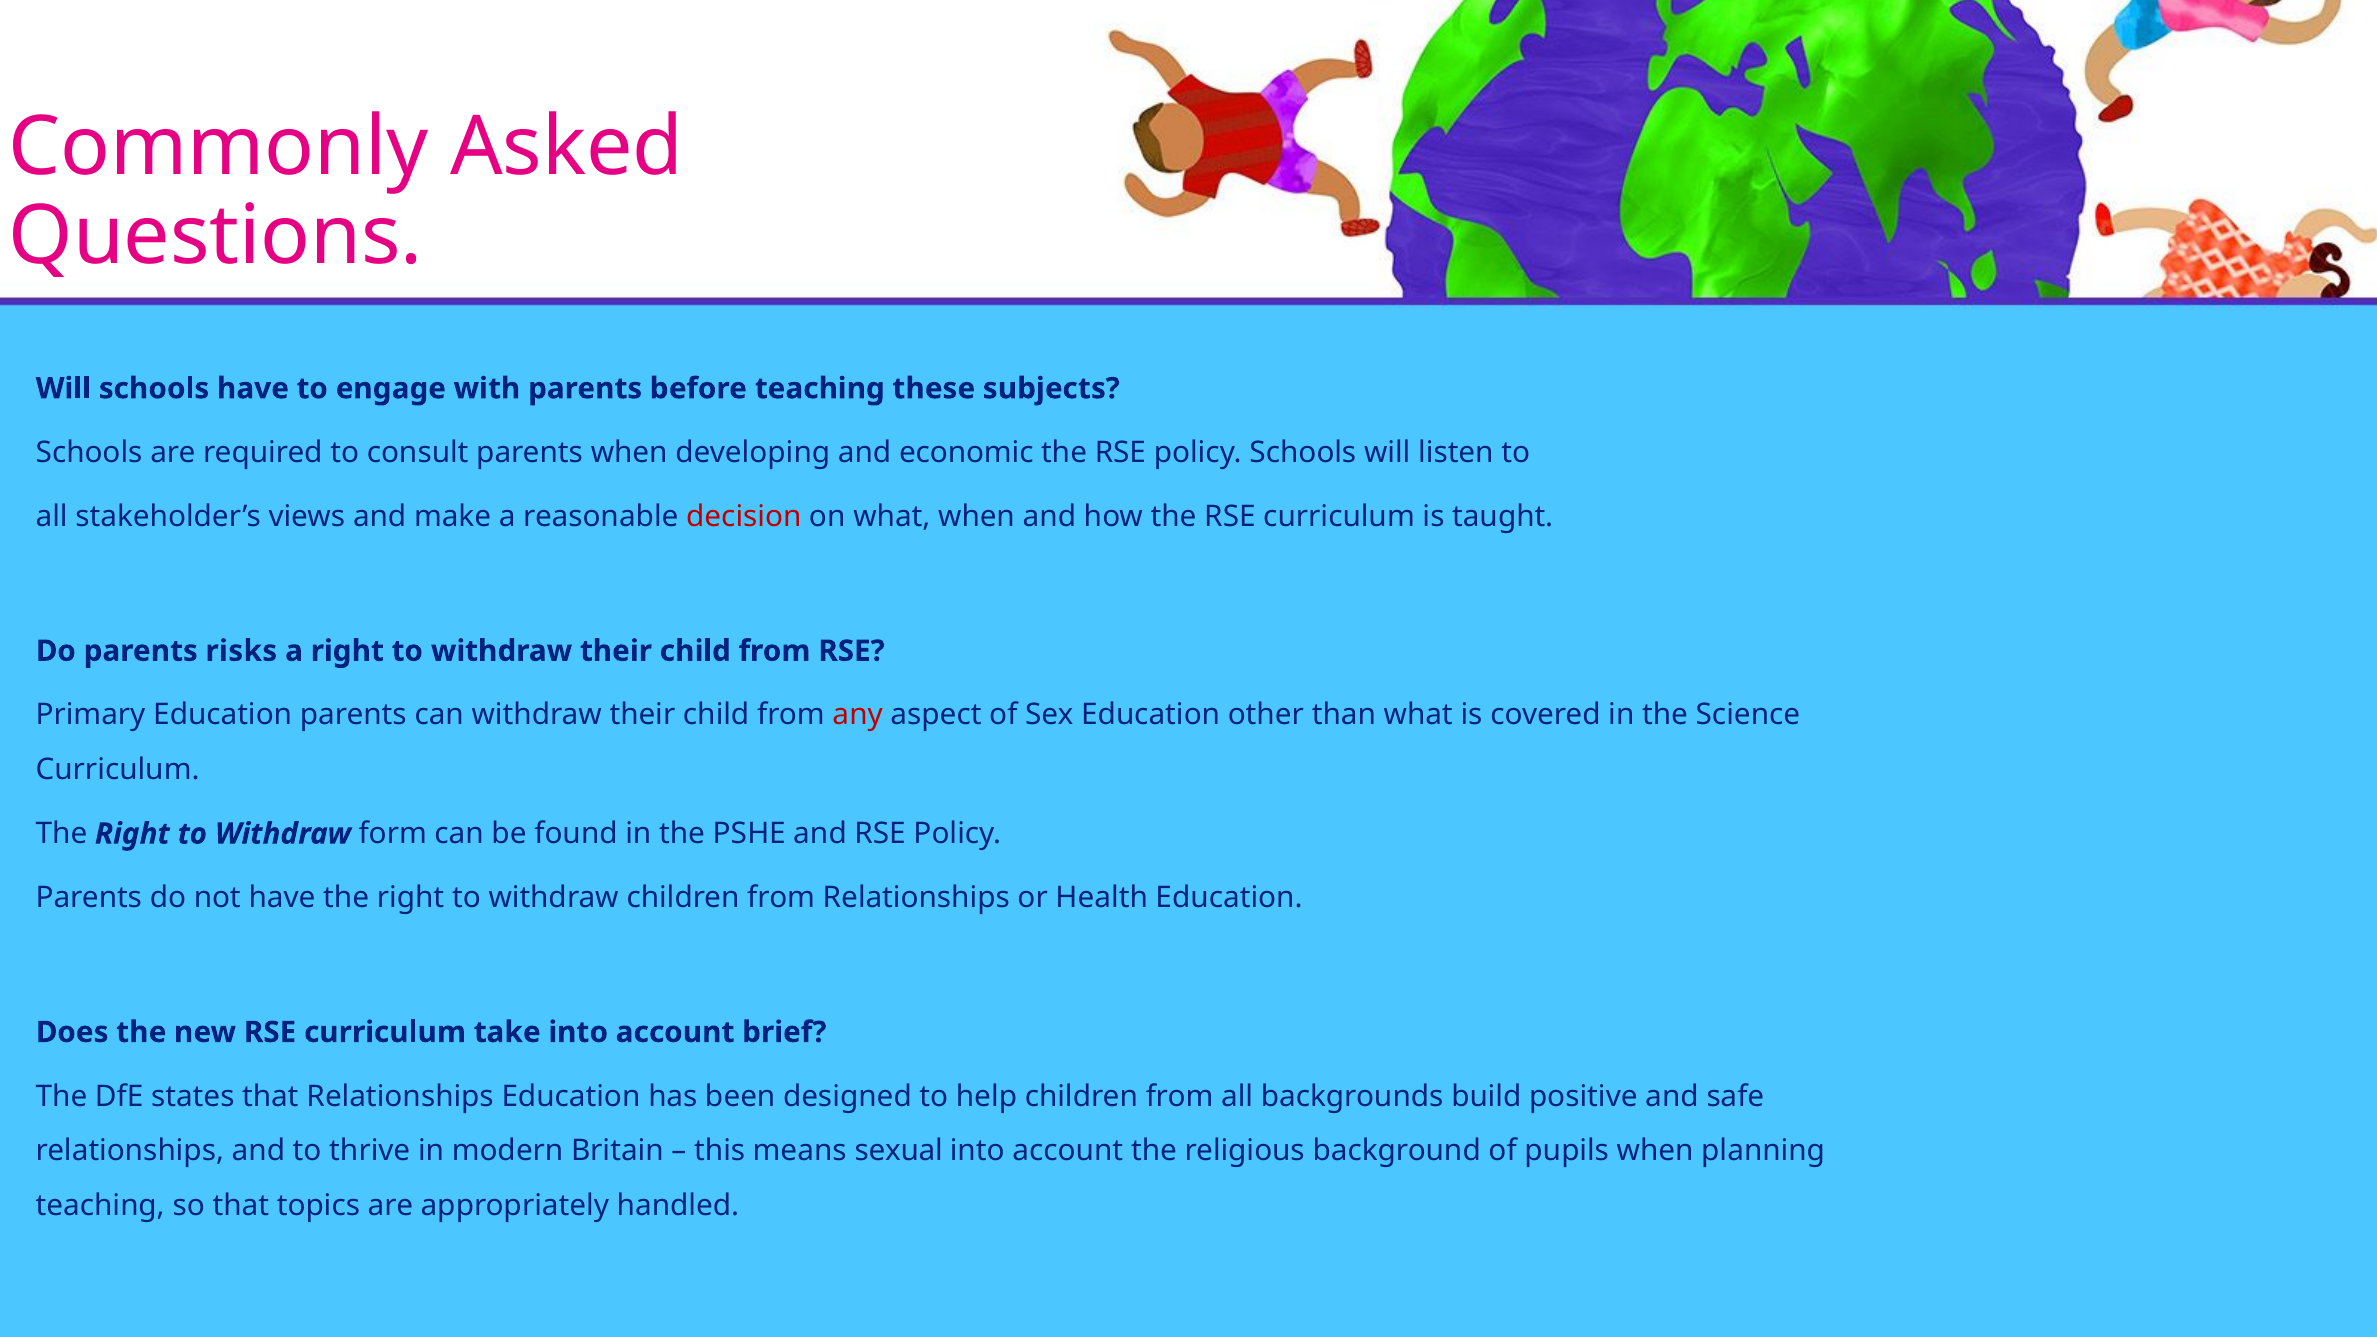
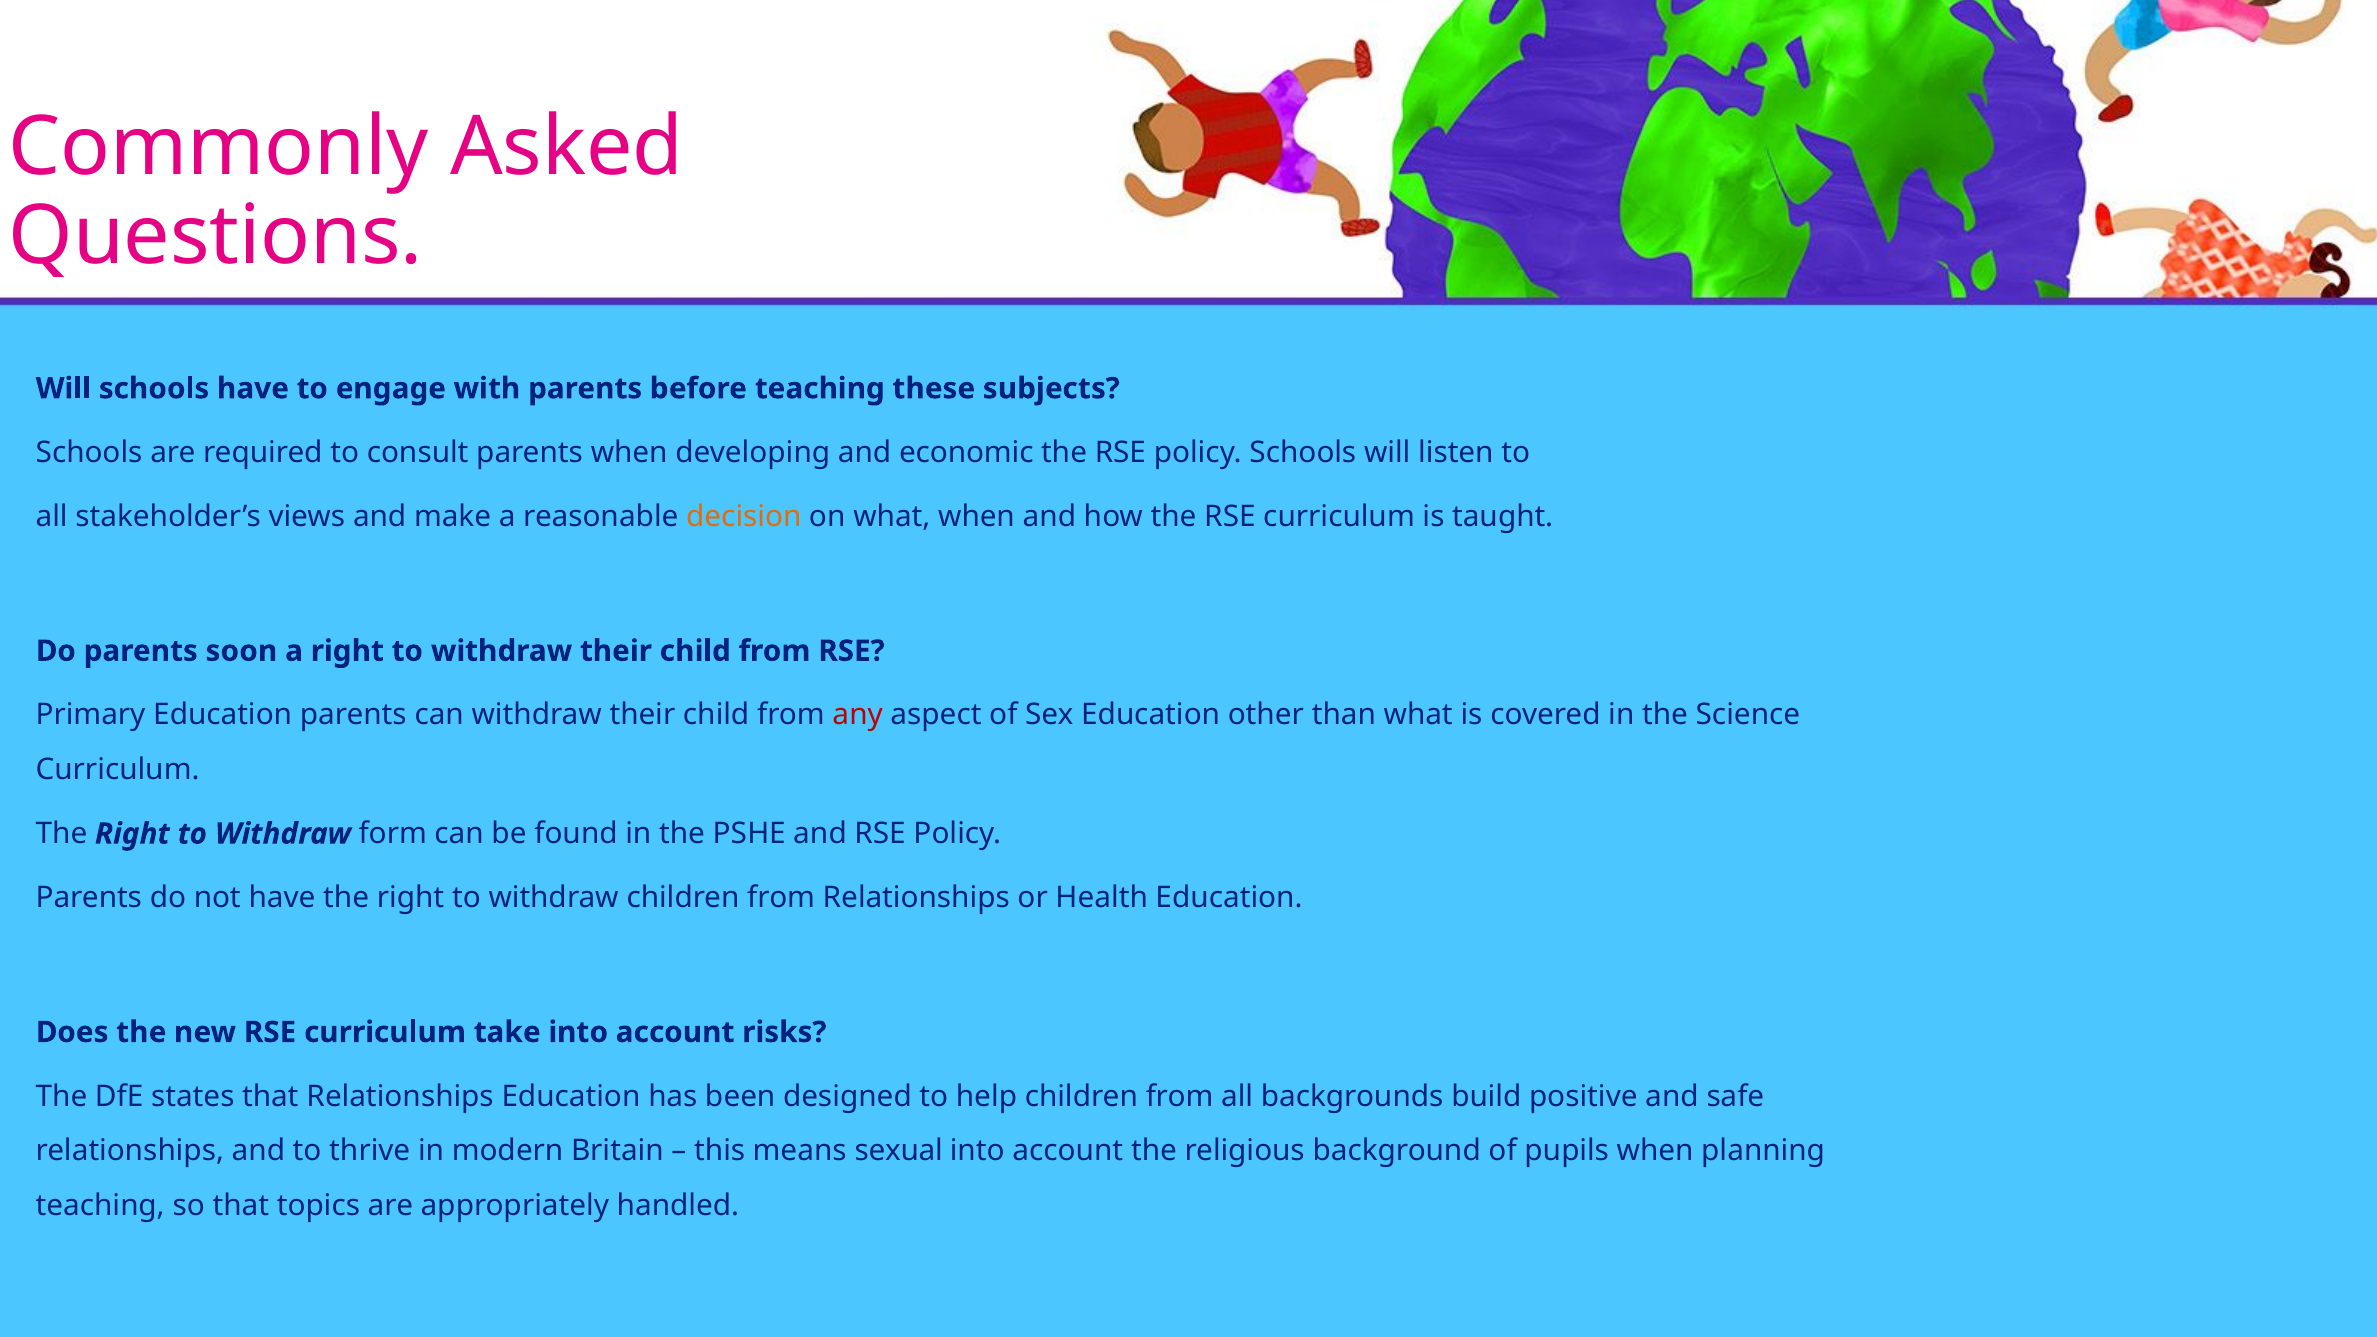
decision colour: red -> orange (744, 517)
risks: risks -> soon (241, 651)
brief: brief -> risks (784, 1032)
